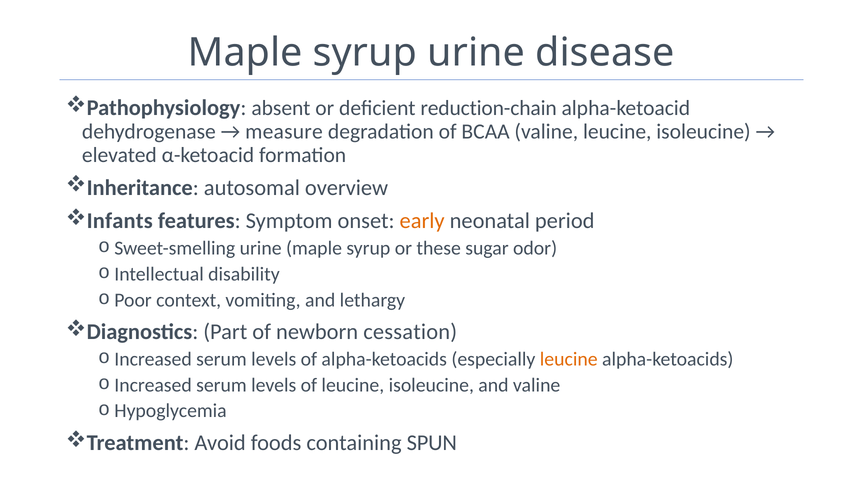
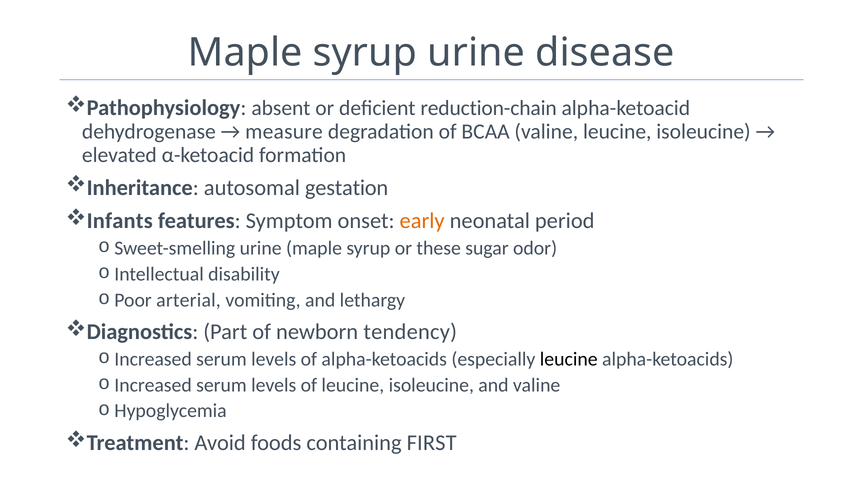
overview: overview -> gestation (347, 187)
context: context -> arterial (189, 300)
cessation: cessation -> tendency (410, 331)
leucine colour: orange -> black (569, 359)
SPUN: SPUN -> FIRST (432, 442)
